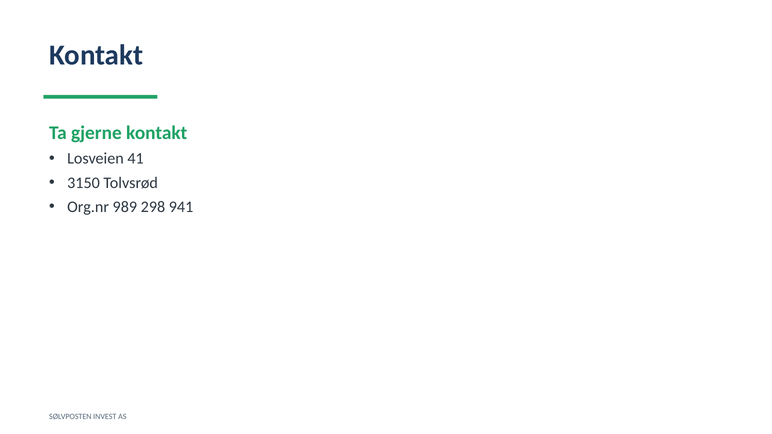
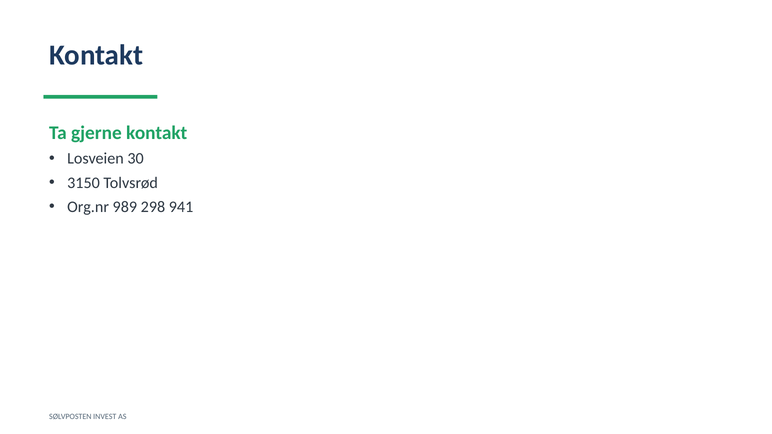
41: 41 -> 30 (136, 159)
